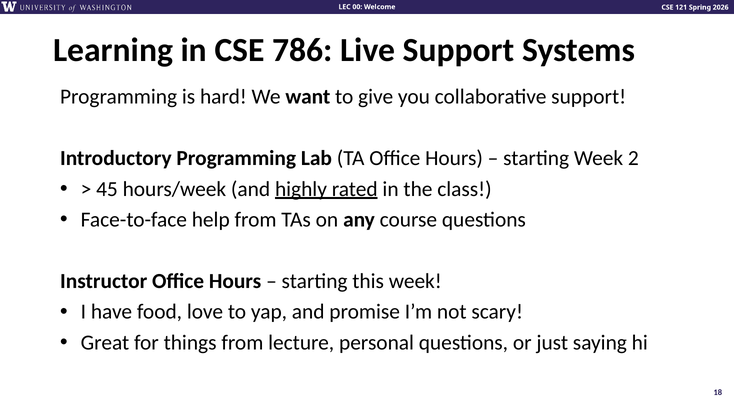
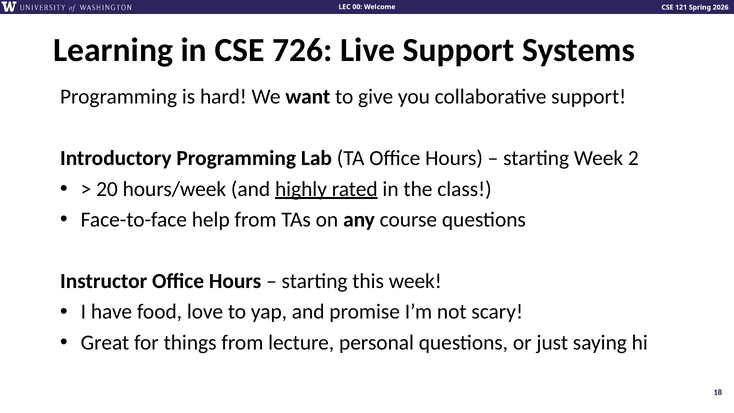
786: 786 -> 726 (302, 50)
45: 45 -> 20 (107, 189)
